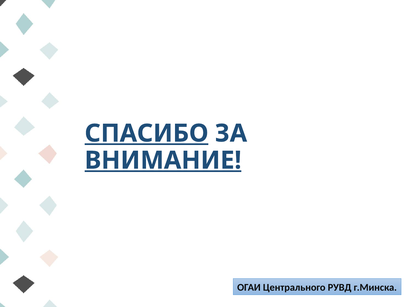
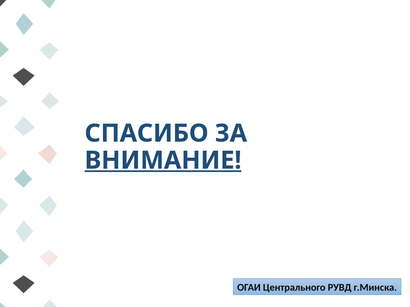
СПАСИБО underline: present -> none (147, 134)
